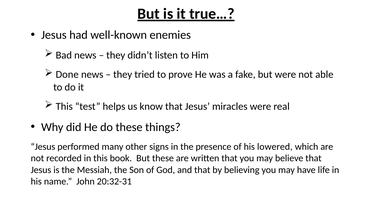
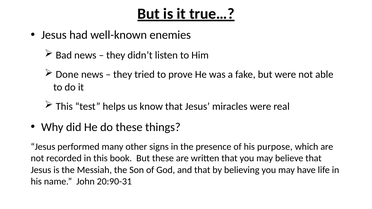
lowered: lowered -> purpose (275, 147)
20:32-31: 20:32-31 -> 20:90-31 (114, 182)
